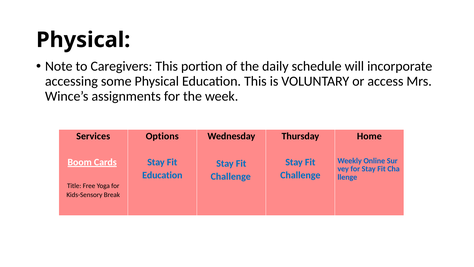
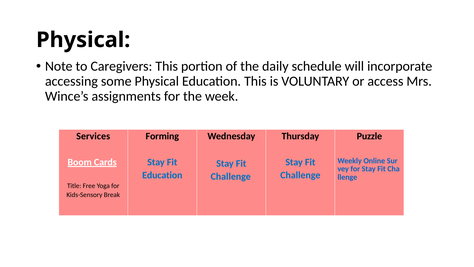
Options: Options -> Forming (162, 136)
Home: Home -> Puzzle (369, 136)
